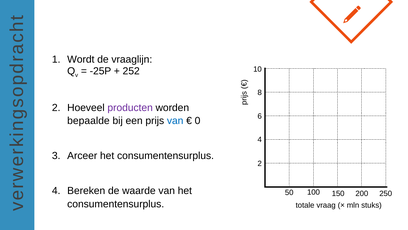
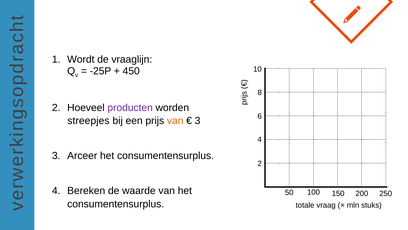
252: 252 -> 450 (131, 71)
bepaalde: bepaalde -> streepjes (88, 121)
van colour: blue -> orange (175, 121)
0: 0 -> 3 (198, 121)
